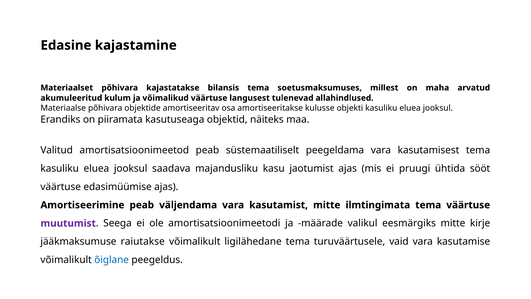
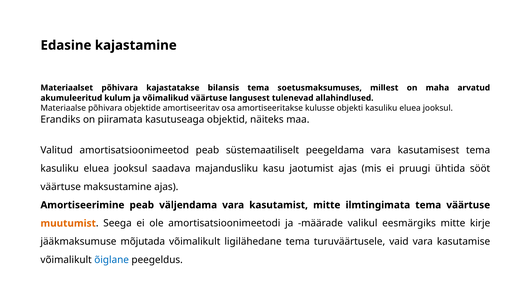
edasimüümise: edasimüümise -> maksustamine (118, 187)
muutumist colour: purple -> orange (68, 223)
raiutakse: raiutakse -> mõjutada (143, 241)
